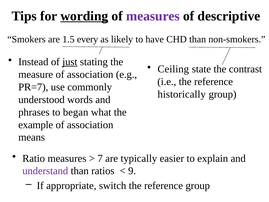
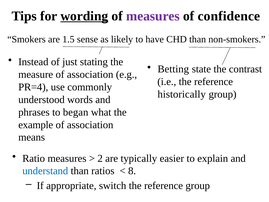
descriptive: descriptive -> confidence (229, 16)
every: every -> sense (87, 39)
just underline: present -> none (70, 62)
Ceiling: Ceiling -> Betting (173, 69)
PR=7: PR=7 -> PR=4 (33, 87)
7: 7 -> 2 (100, 158)
understand colour: purple -> blue (45, 171)
9: 9 -> 8 (132, 171)
